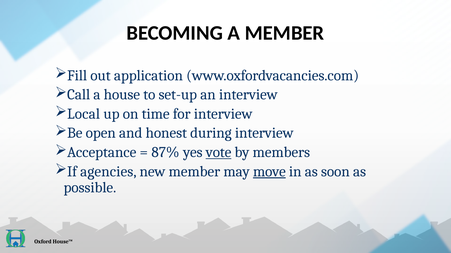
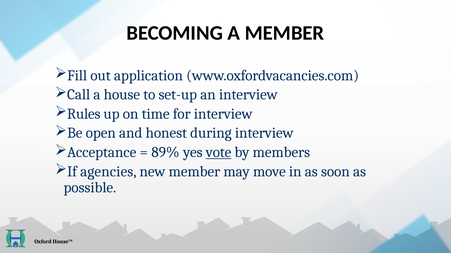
Local: Local -> Rules (84, 114)
87%: 87% -> 89% (165, 153)
move underline: present -> none (269, 172)
